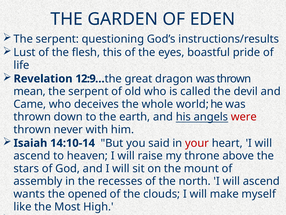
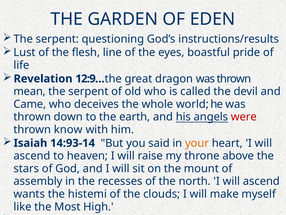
this: this -> line (112, 52)
never: never -> know (68, 129)
14:10-14: 14:10-14 -> 14:93-14 (73, 143)
your colour: red -> orange (197, 143)
opened: opened -> histemi (87, 194)
